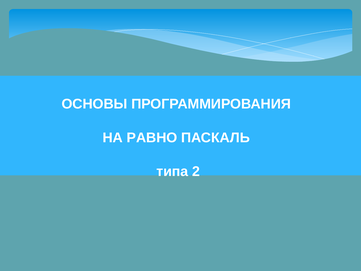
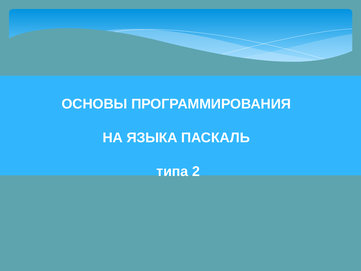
РАВНО: РАВНО -> ЯЗЫКА (152, 138)
